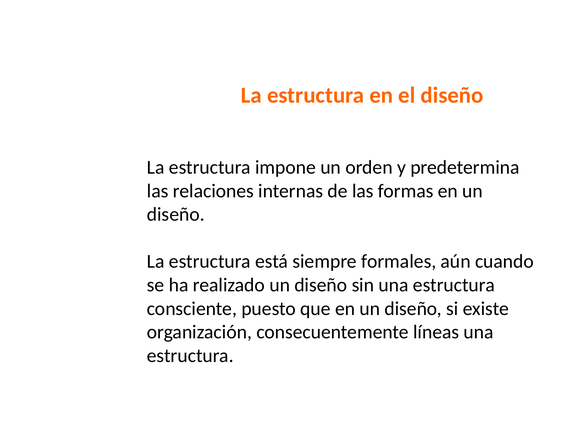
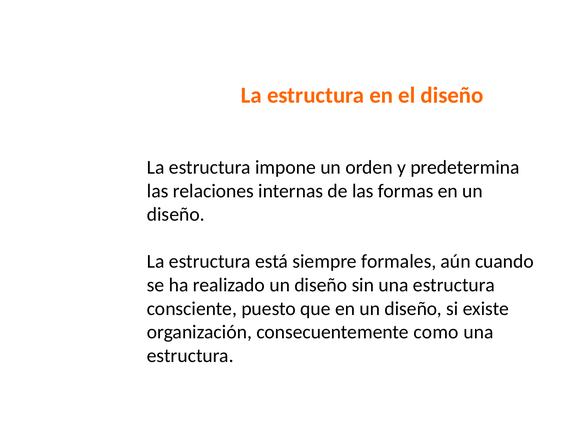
líneas: líneas -> como (436, 332)
